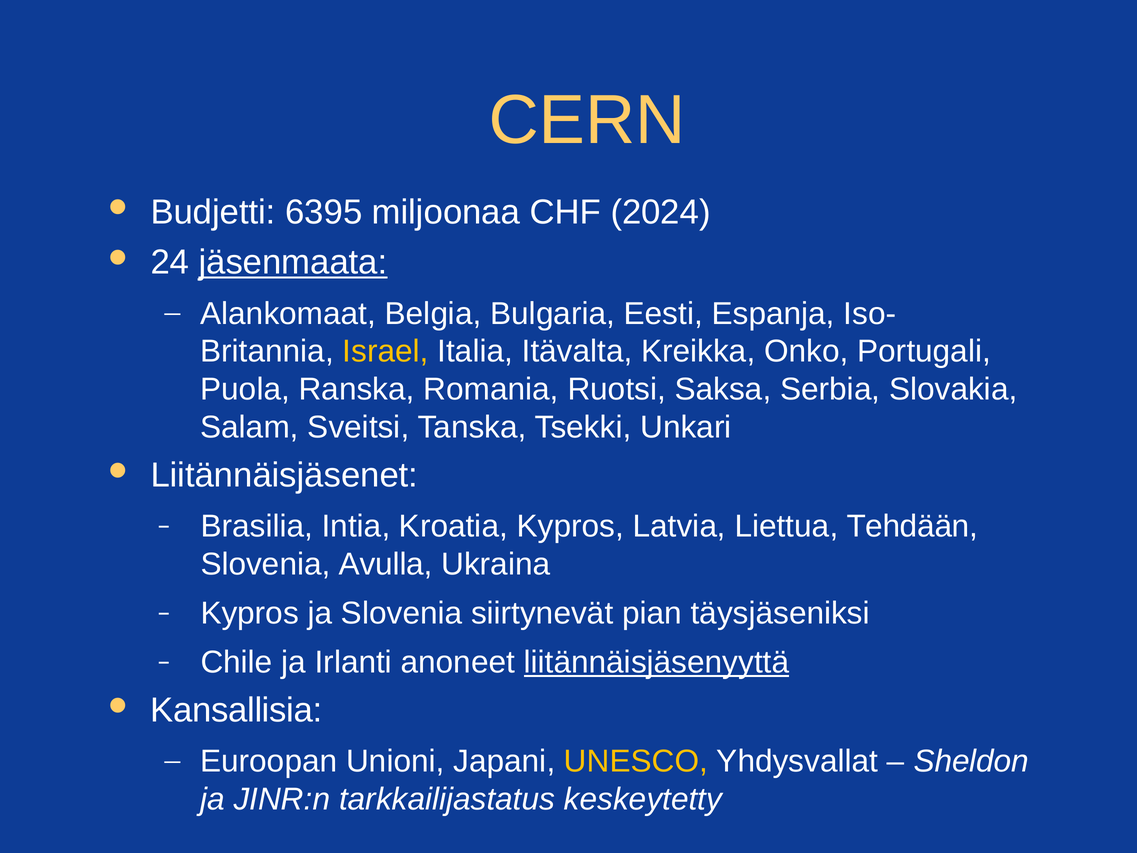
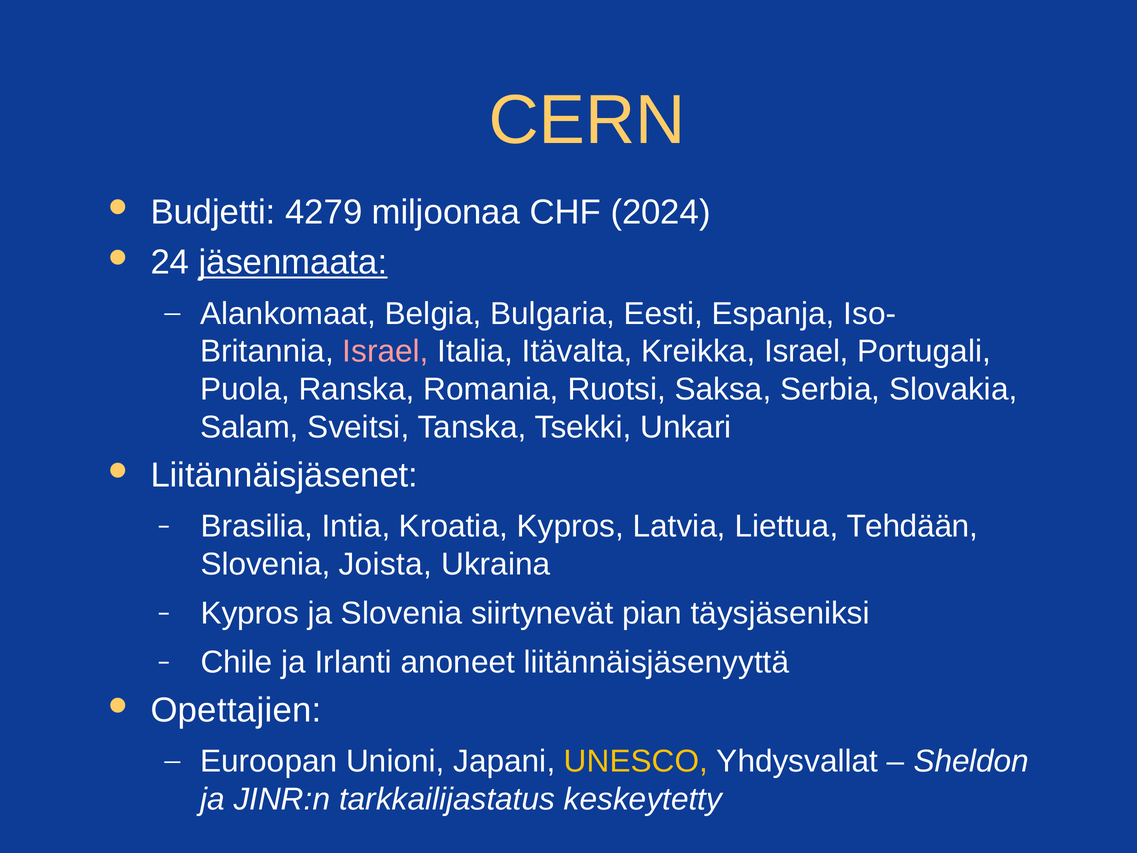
6395: 6395 -> 4279 (324, 212)
Israel colour: yellow -> pink (386, 351)
Kreikka Onko: Onko -> Israel (806, 351)
Avulla: Avulla -> Joista (385, 564)
liitännäisjäsenyyttä underline: present -> none (656, 662)
Kansallisia: Kansallisia -> Opettajien (236, 710)
